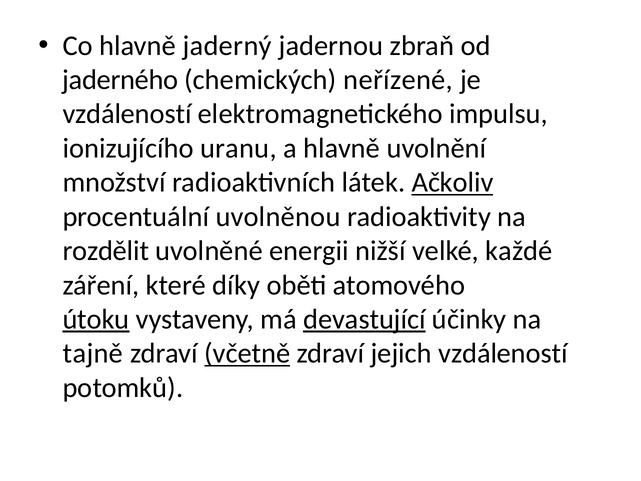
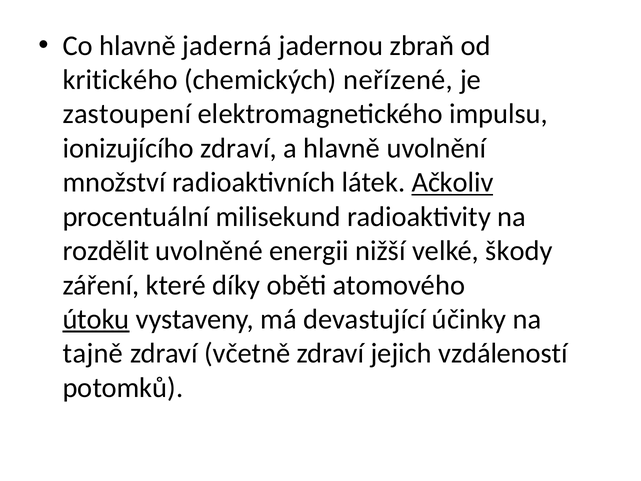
jaderný: jaderný -> jaderná (227, 46)
jaderného: jaderného -> kritického (120, 80)
vzdáleností: vzdáleností -> zastoupení (127, 114)
ionizujícího uranu: uranu -> zdraví (238, 148)
uvolněnou: uvolněnou -> milisekund (278, 217)
každé: každé -> škody (519, 251)
devastující underline: present -> none (364, 319)
včetně underline: present -> none (247, 353)
